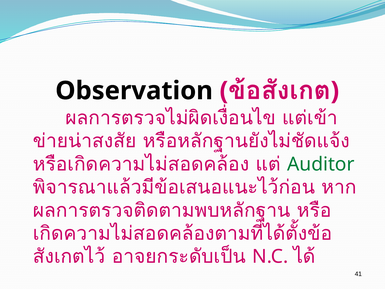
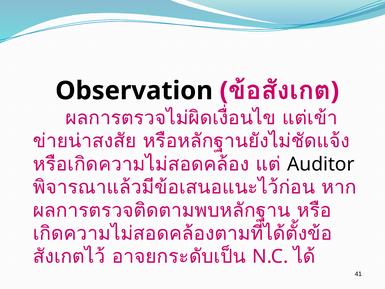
Auditor colour: green -> black (321, 164)
